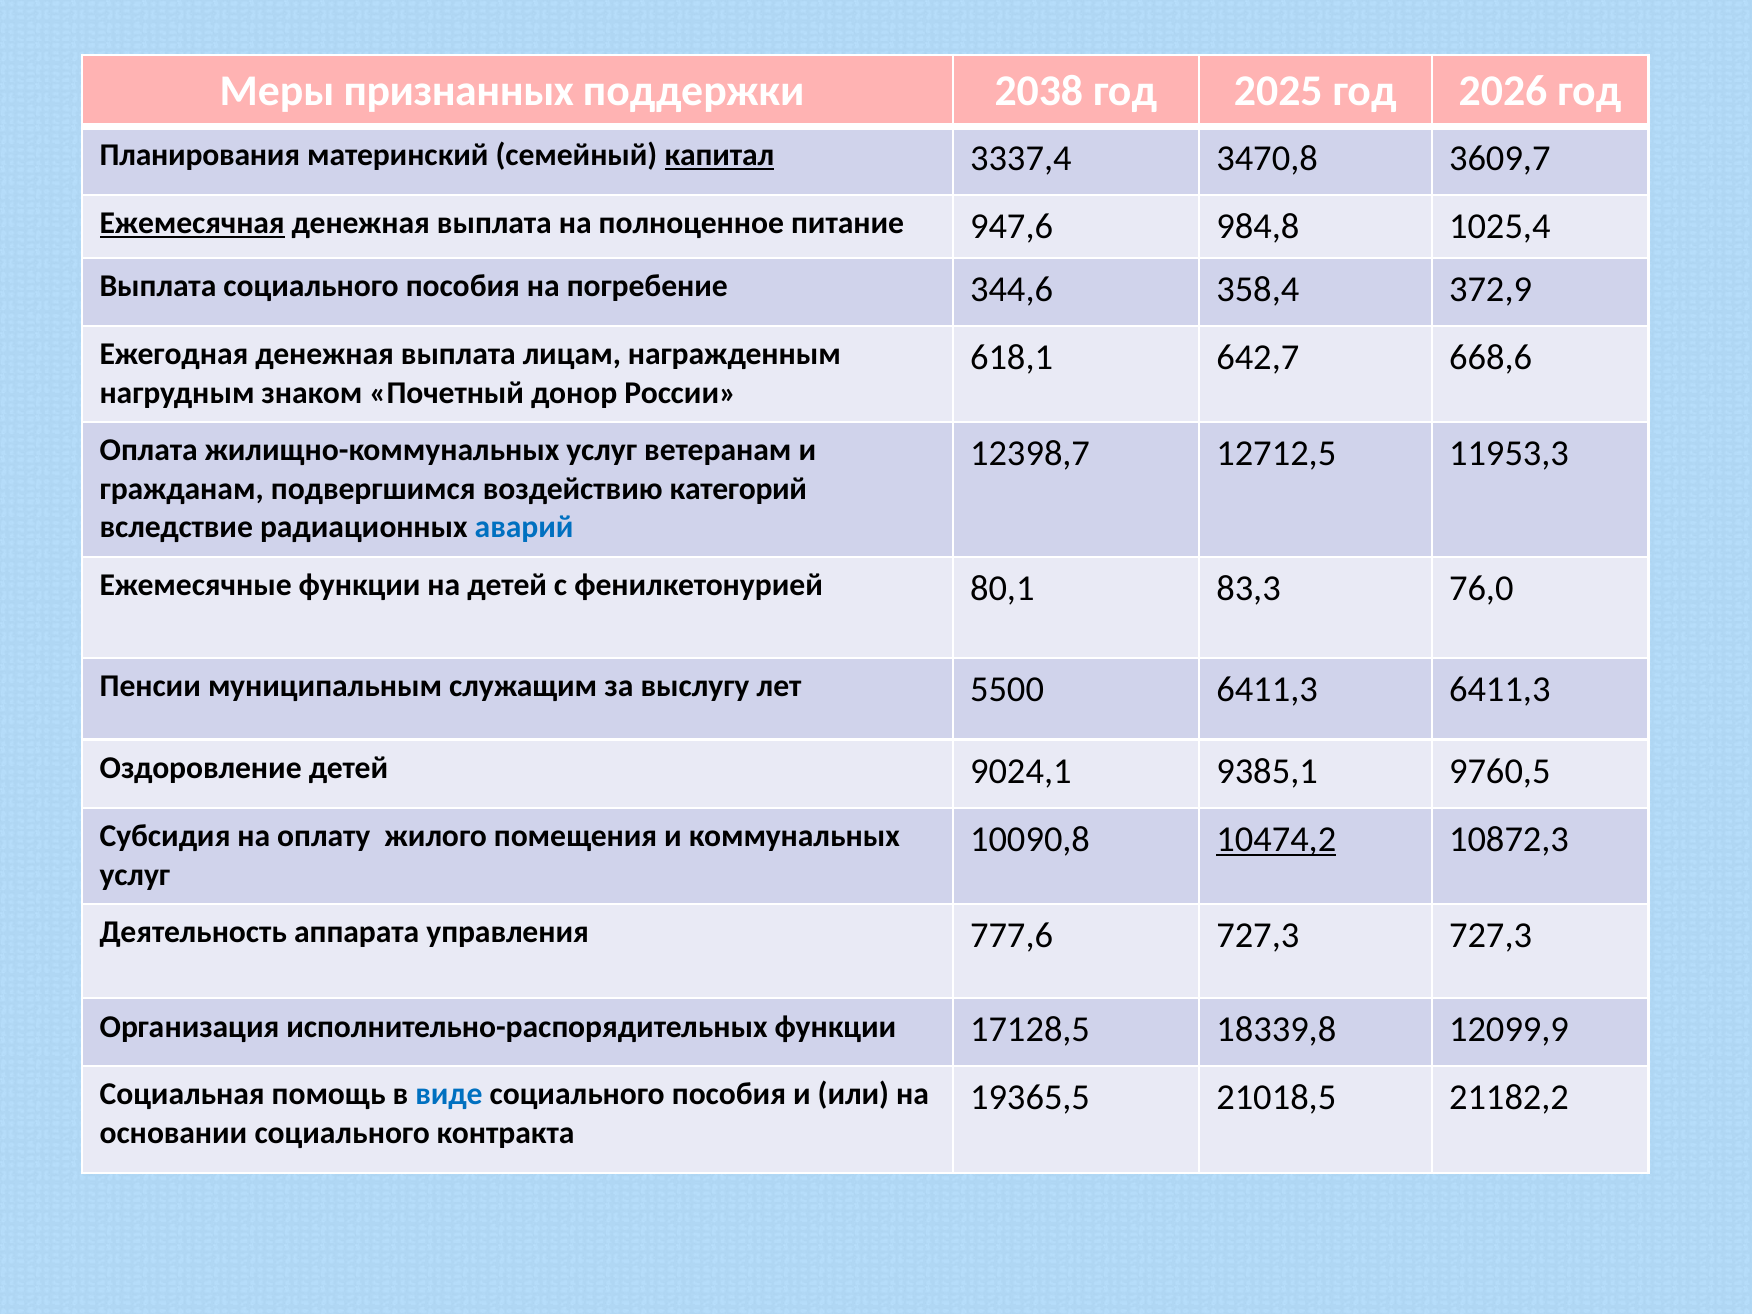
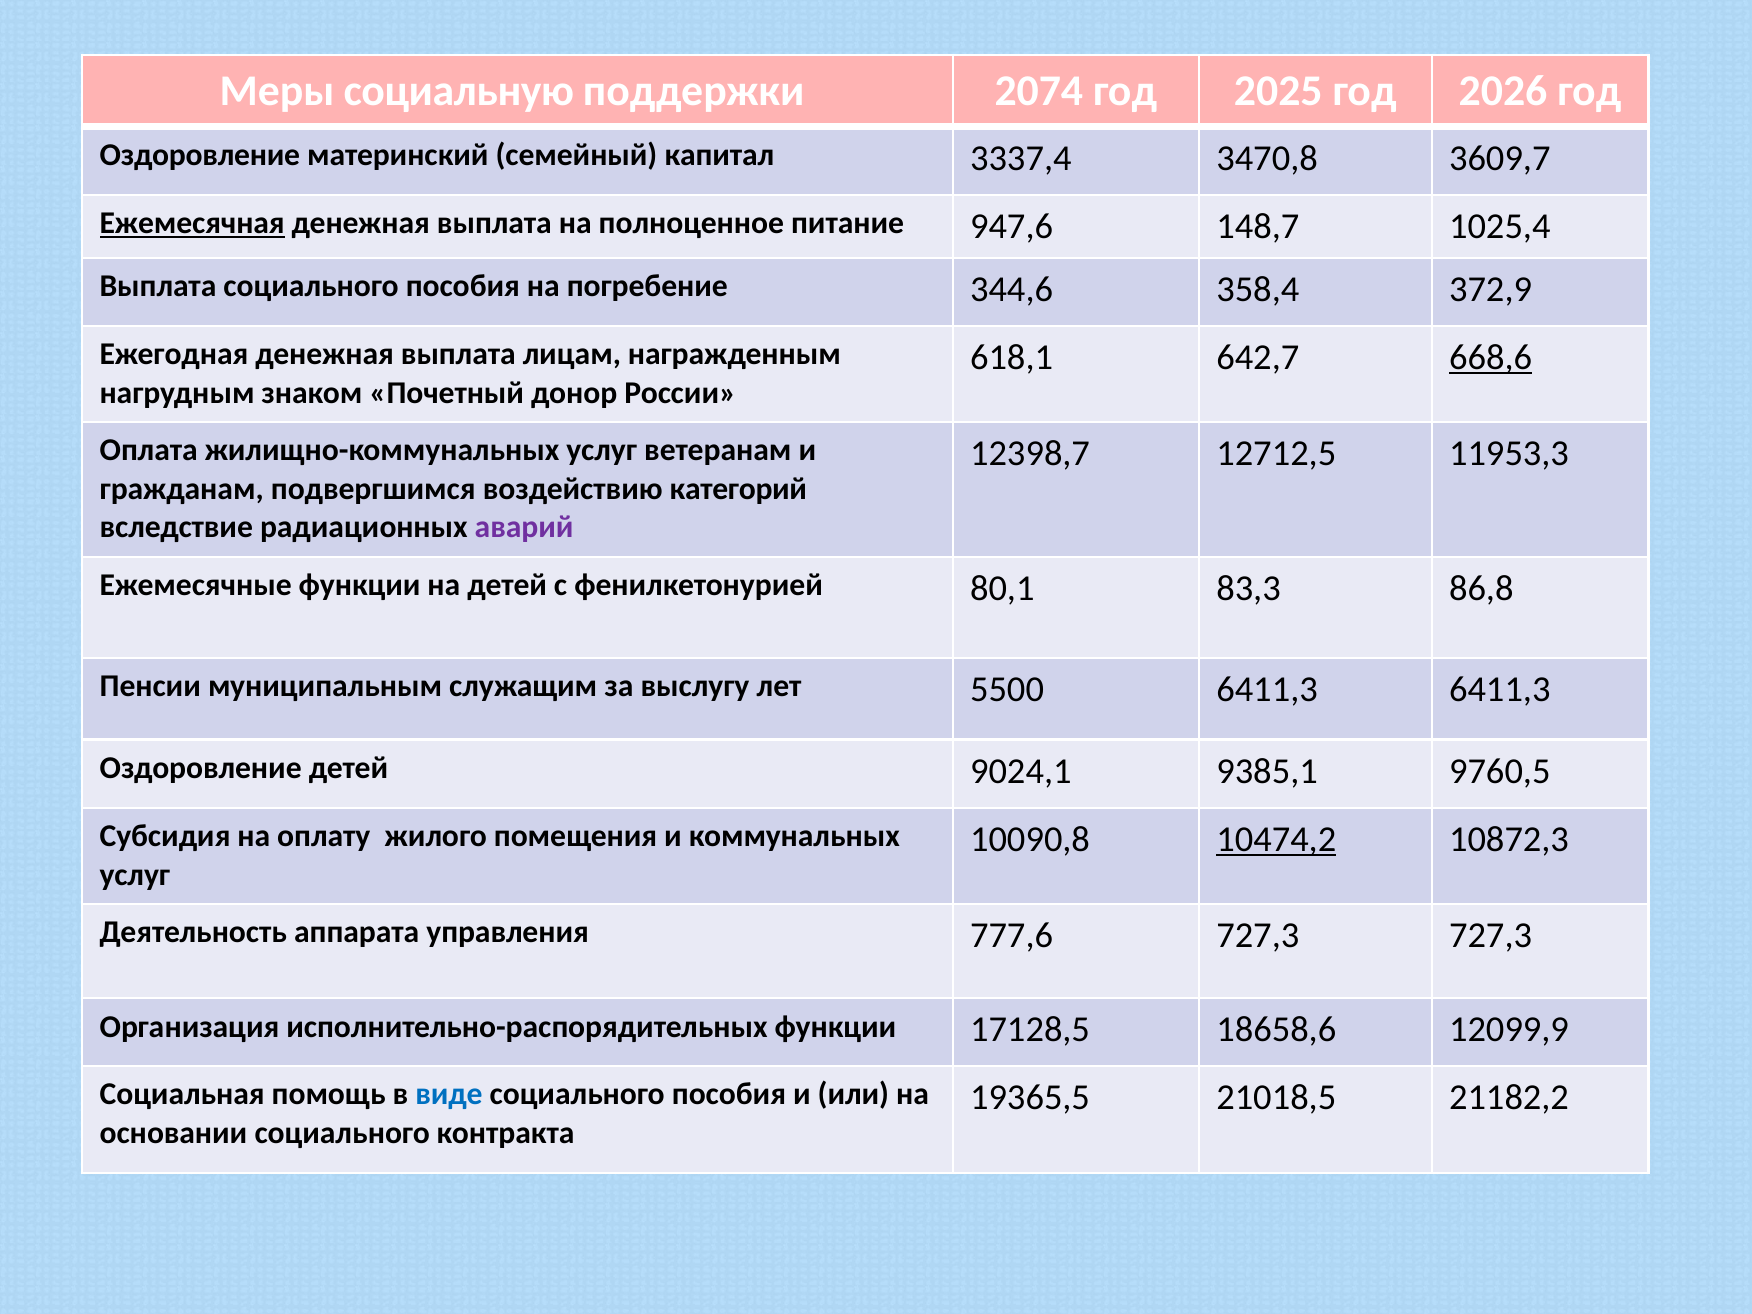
признанных: признанных -> социальную (459, 91)
2038: 2038 -> 2074 (1039, 91)
Планирования: Планирования -> Оздоровление (200, 155)
капитал underline: present -> none (719, 155)
984,8: 984,8 -> 148,7 (1258, 226)
668,6 underline: none -> present (1491, 358)
аварий colour: blue -> purple (524, 527)
76,0: 76,0 -> 86,8 (1481, 588)
18339,8: 18339,8 -> 18658,6 (1276, 1030)
